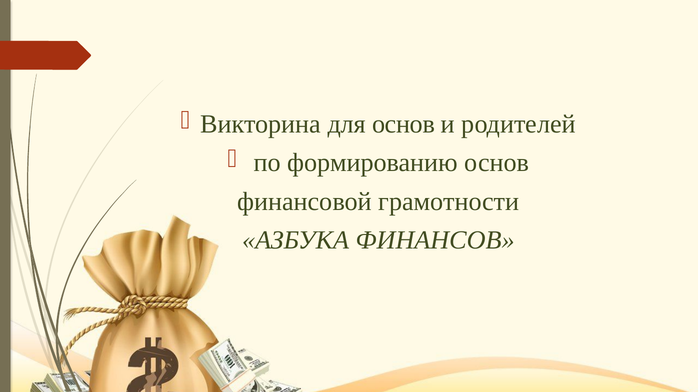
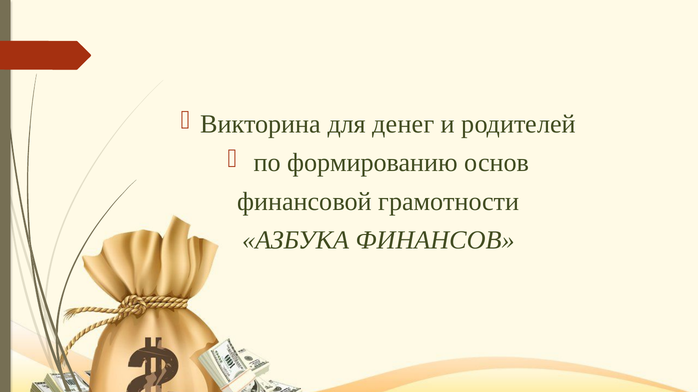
для основ: основ -> денег (403, 124)
